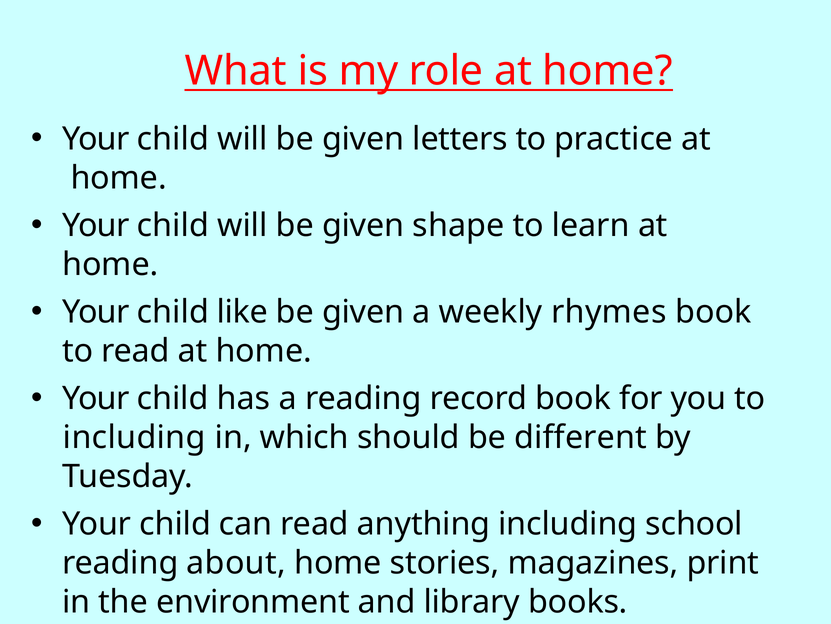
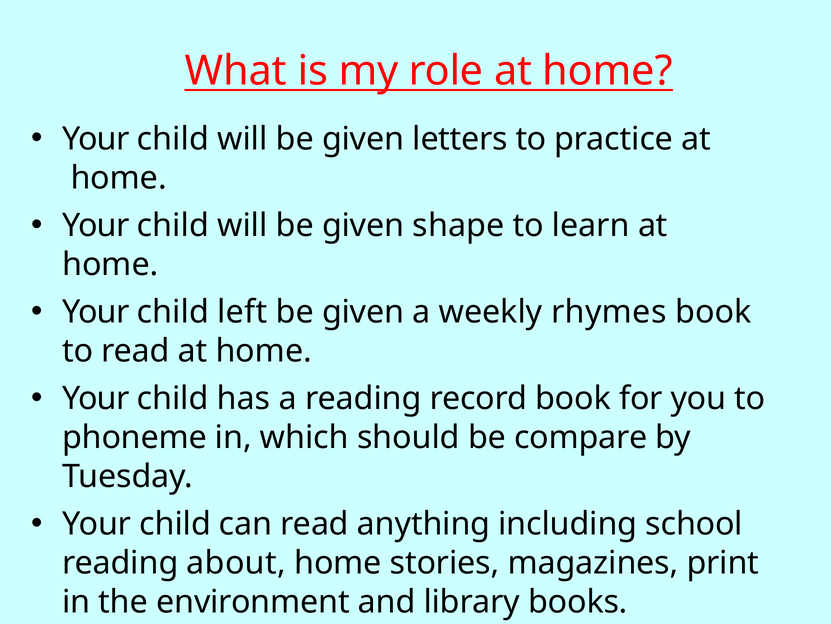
like: like -> left (242, 312)
including: including -> phoneme (135, 437)
different: different -> compare (581, 437)
